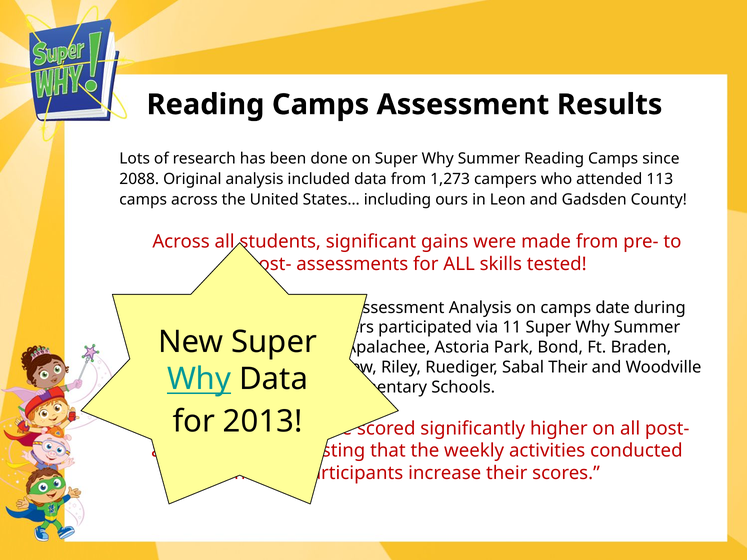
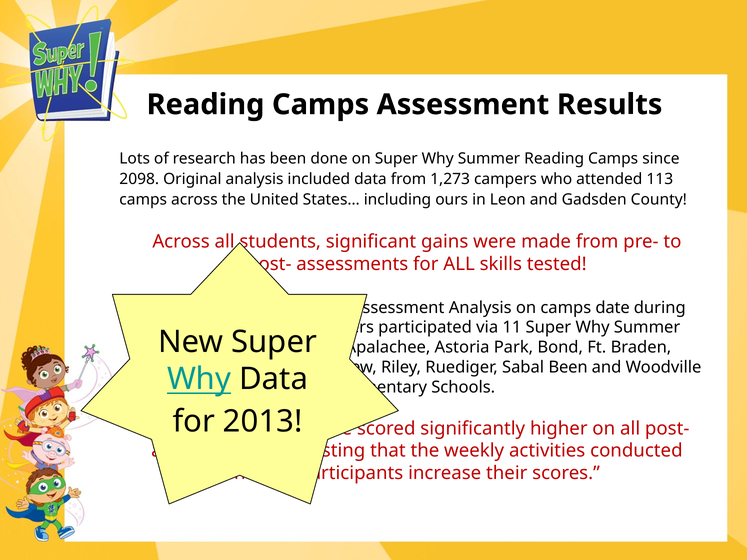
2088: 2088 -> 2098 (139, 179)
Sabal Their: Their -> Been (568, 367)
